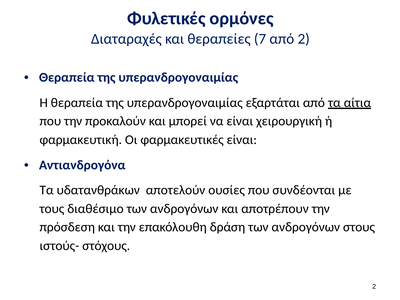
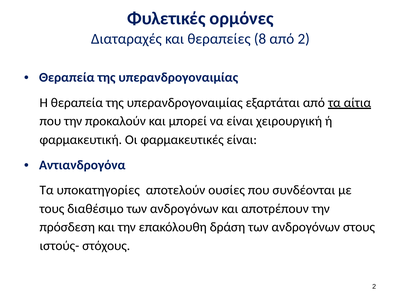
7: 7 -> 8 (260, 39)
υδατανθράκων: υδατανθράκων -> υποκατηγορίες (98, 190)
